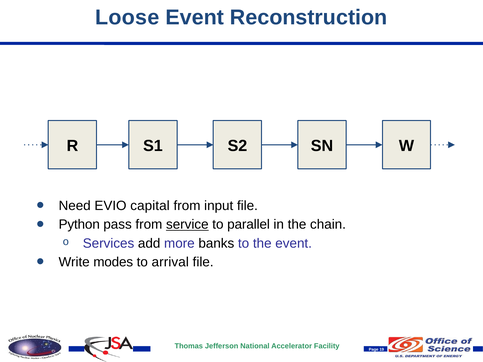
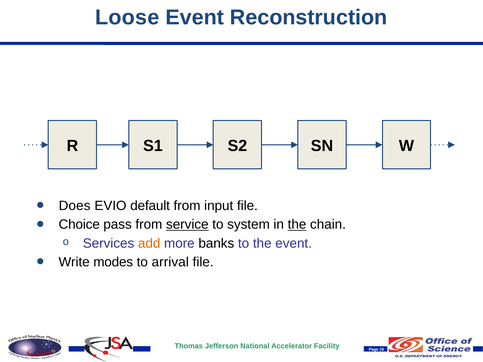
Need: Need -> Does (75, 206)
capital: capital -> default (150, 206)
Python: Python -> Choice (79, 225)
parallel: parallel -> system (249, 225)
the underline: none -> present (297, 225)
add colour: black -> orange (149, 243)
